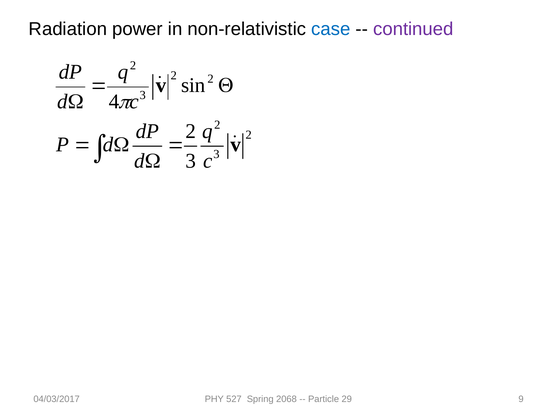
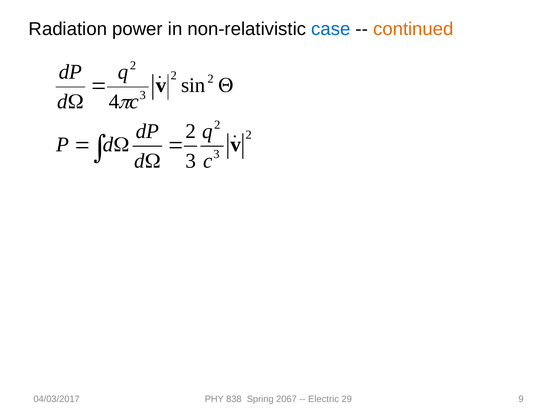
continued colour: purple -> orange (413, 29)
527: 527 -> 838 (234, 399)
2068: 2068 -> 2067 (286, 399)
Particle: Particle -> Electric (324, 399)
